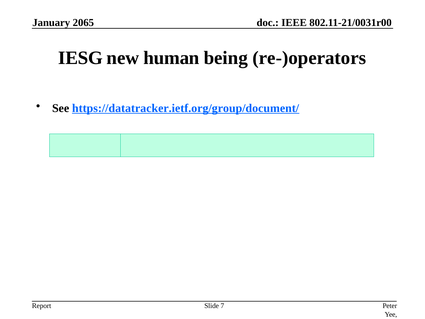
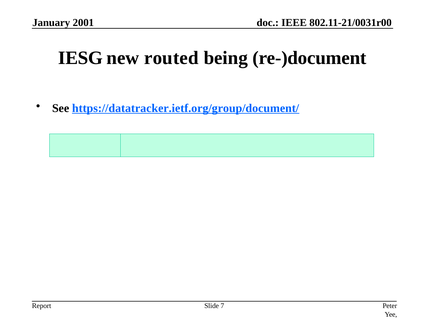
2065: 2065 -> 2001 (83, 23)
human: human -> routed (171, 58)
re-)operators: re-)operators -> re-)document (309, 58)
